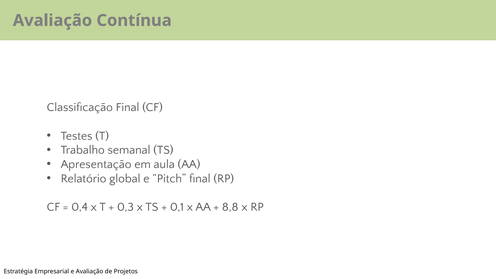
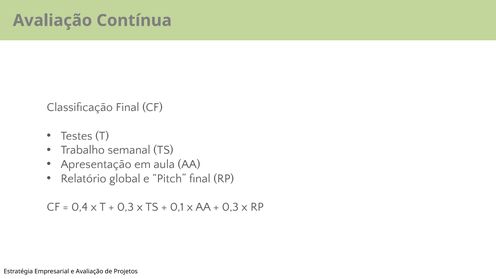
8,8: 8,8 -> 0,3 (230, 207)
